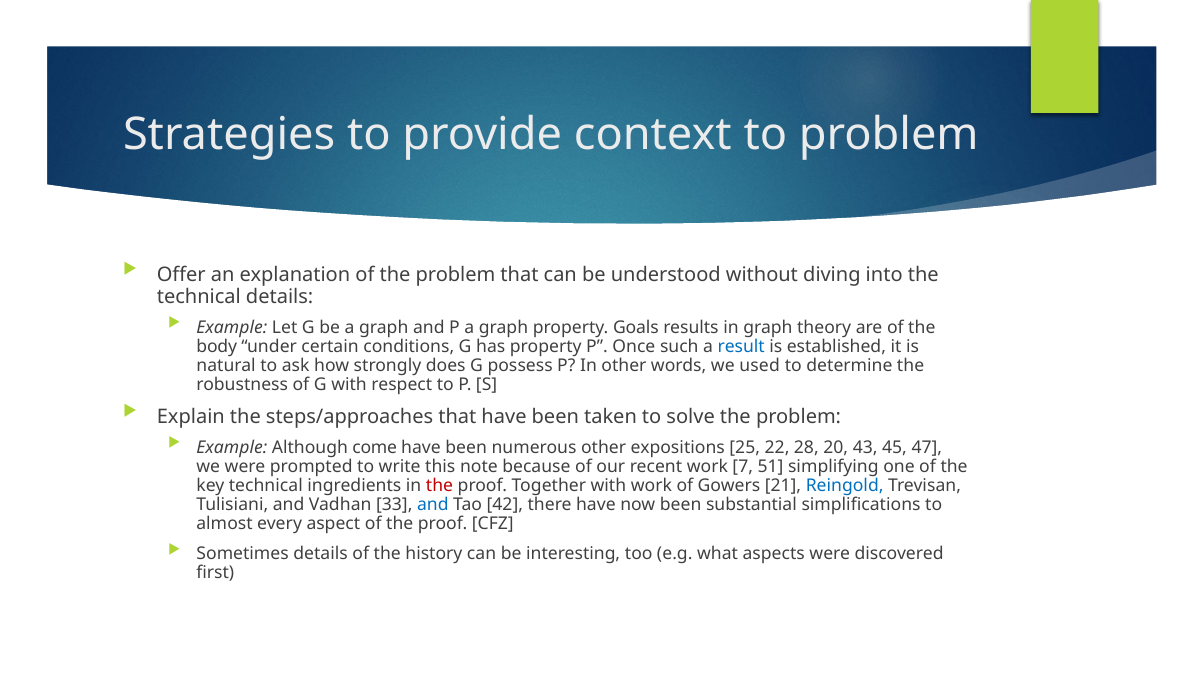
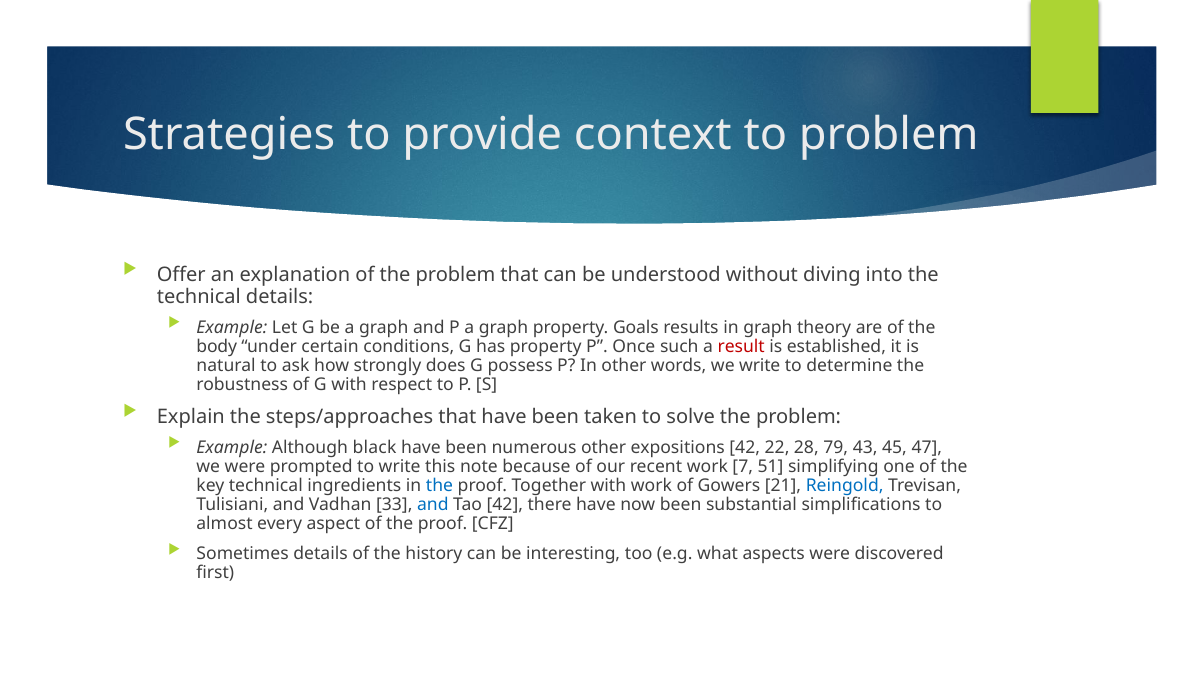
result colour: blue -> red (741, 347)
we used: used -> write (760, 366)
come: come -> black (375, 448)
expositions 25: 25 -> 42 (745, 448)
20: 20 -> 79 (836, 448)
the colour: red -> blue (440, 486)
